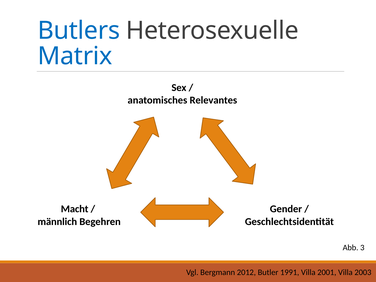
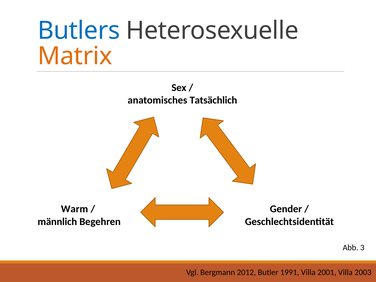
Matrix colour: blue -> orange (75, 56)
Relevantes: Relevantes -> Tatsächlich (213, 100)
Macht: Macht -> Warm (75, 209)
